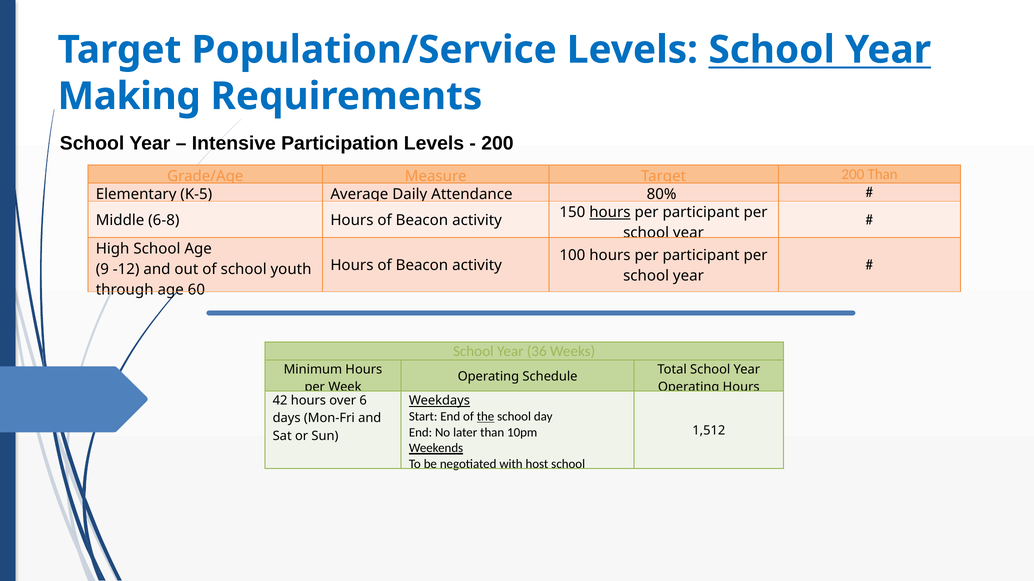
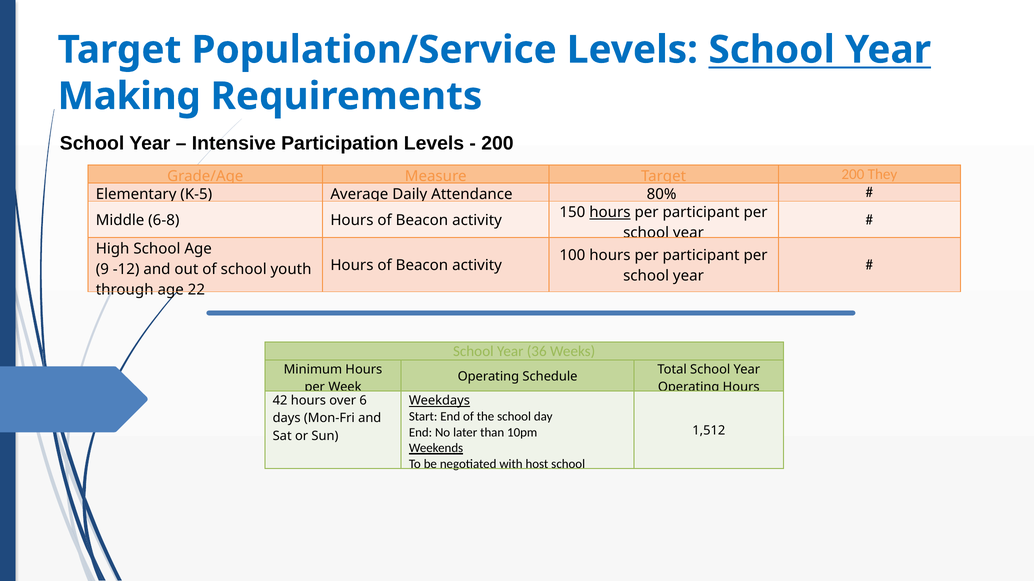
200 Than: Than -> They (883, 175)
60: 60 -> 22 (196, 290)
the underline: present -> none (486, 417)
